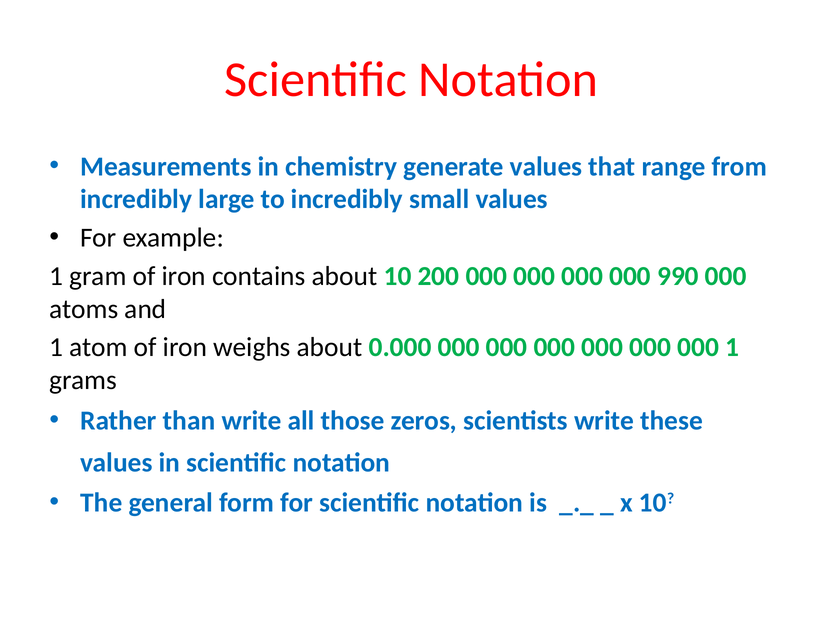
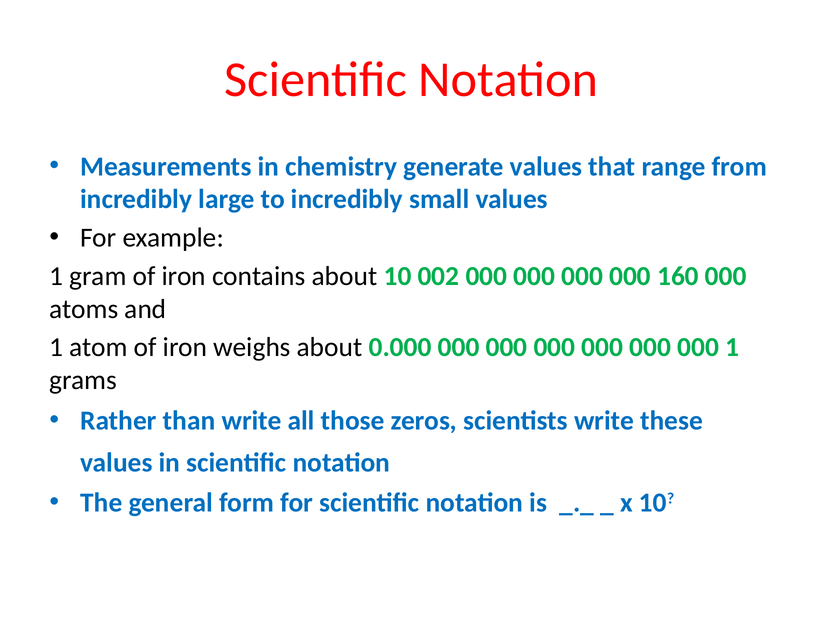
200: 200 -> 002 (438, 276)
990: 990 -> 160 (678, 276)
